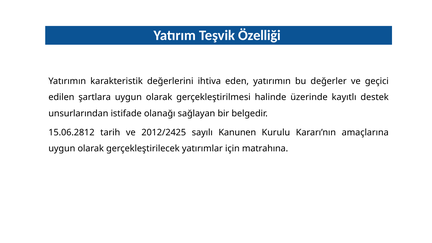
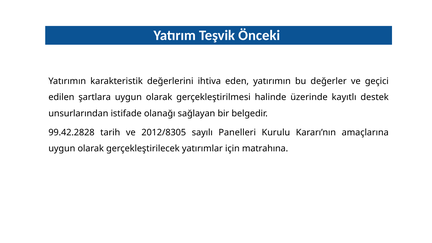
Özelliği: Özelliği -> Önceki (259, 35)
15.06.2812: 15.06.2812 -> 99.42.2828 (71, 132)
2012/2425: 2012/2425 -> 2012/8305 (164, 132)
Kanunen: Kanunen -> Panelleri (237, 132)
